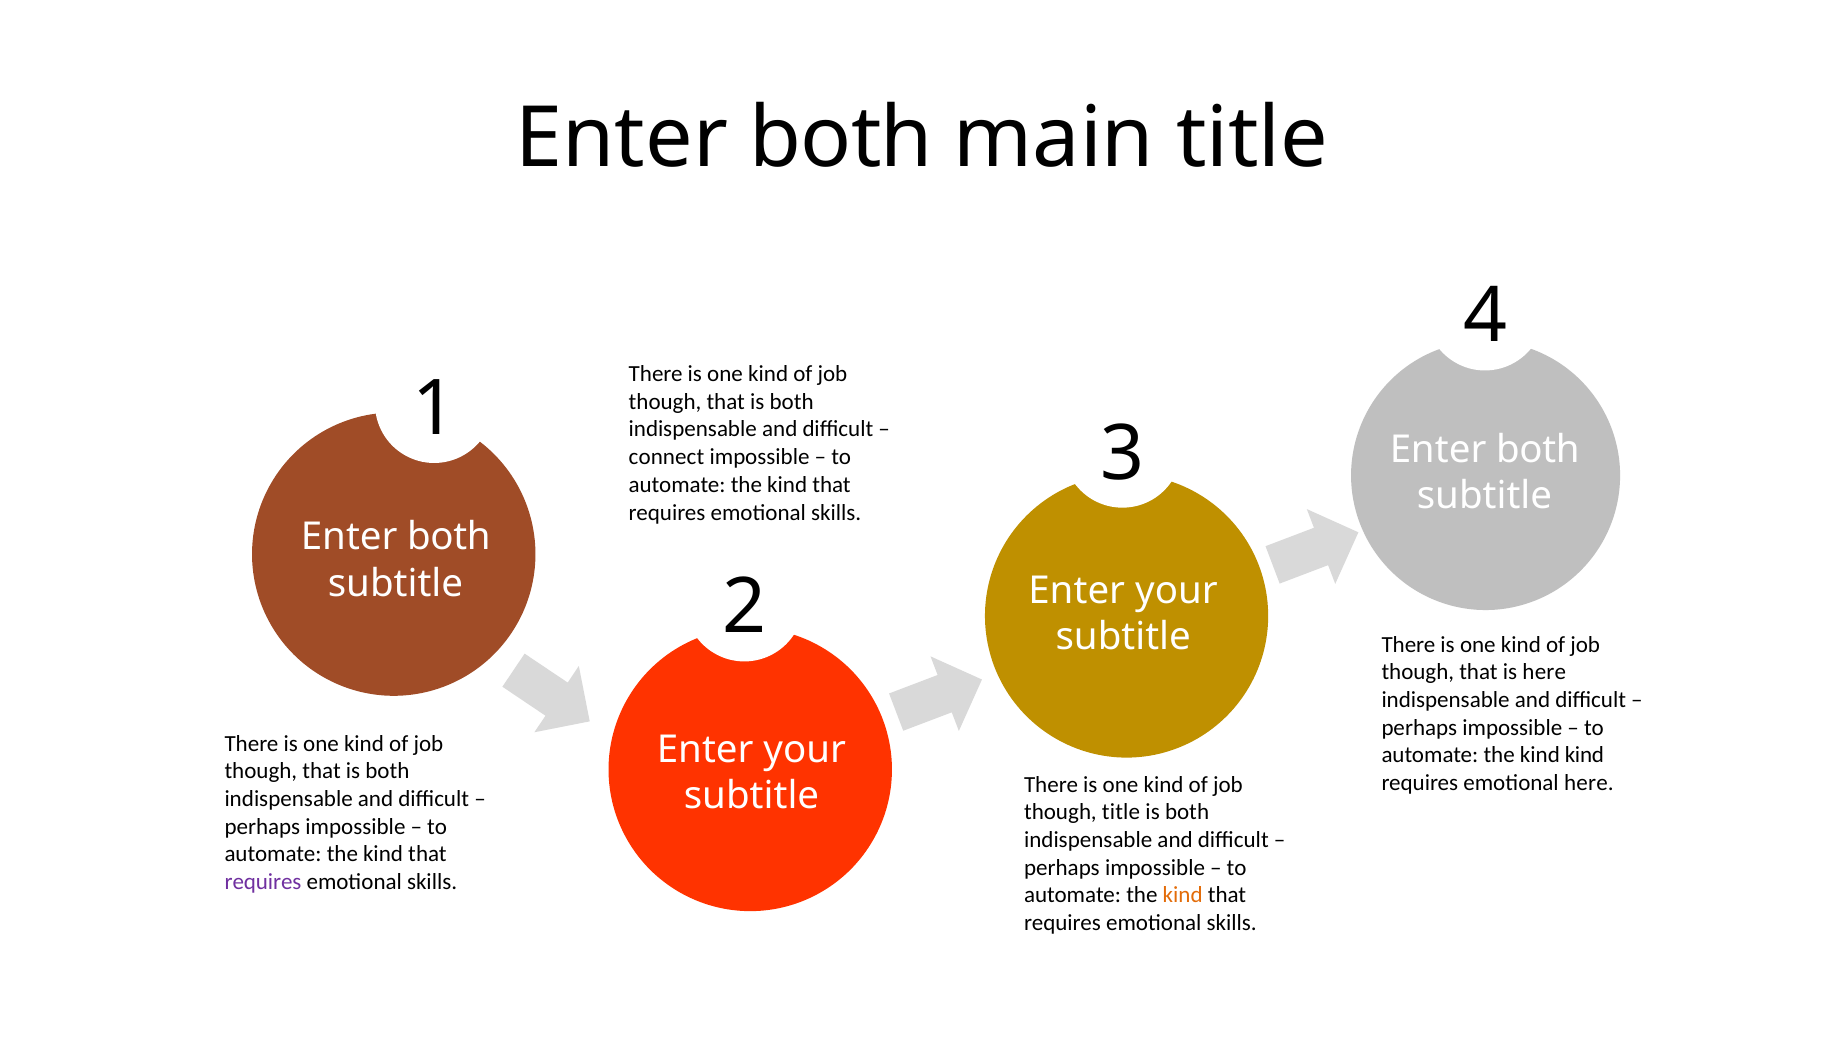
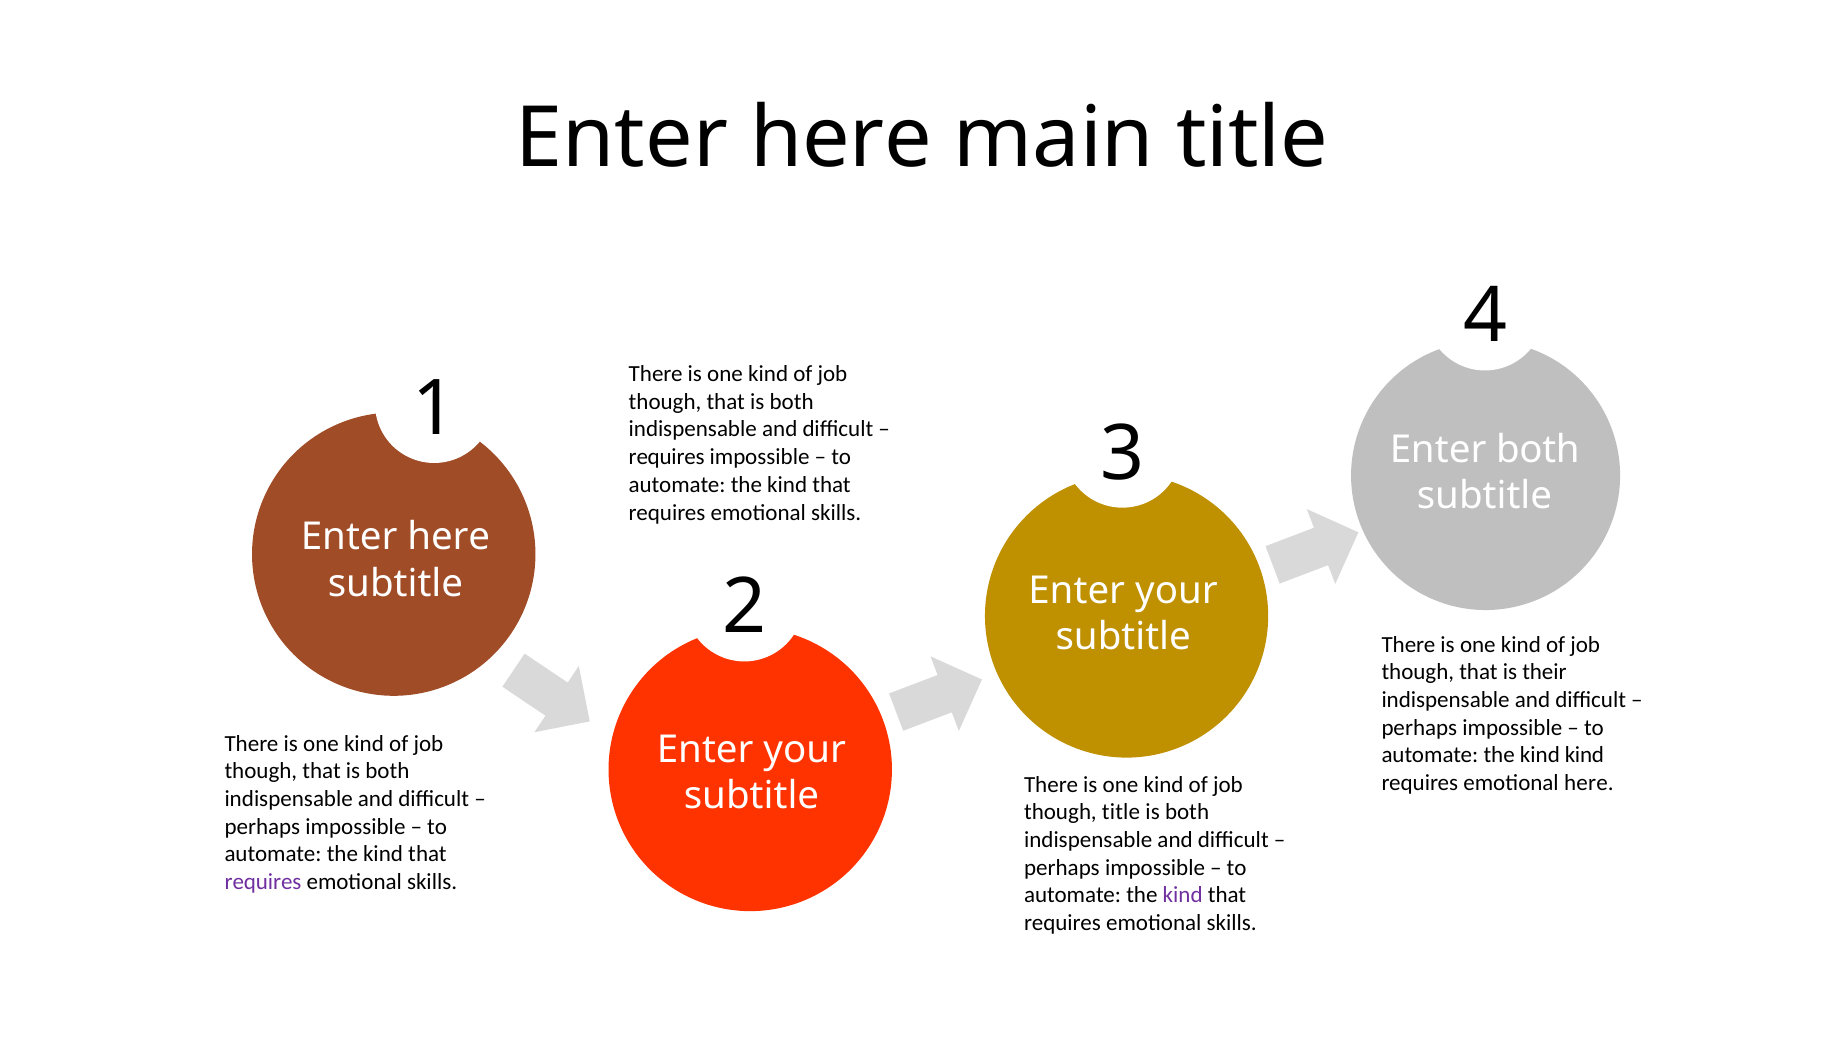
both: both -> here (841, 139)
connect: connect -> requires (667, 457)
both: both -> here (449, 537)
is here: here -> their (1544, 672)
kind colour: orange -> purple (1183, 895)
